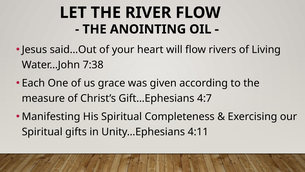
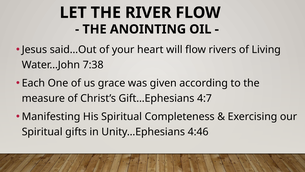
4:11: 4:11 -> 4:46 (198, 131)
